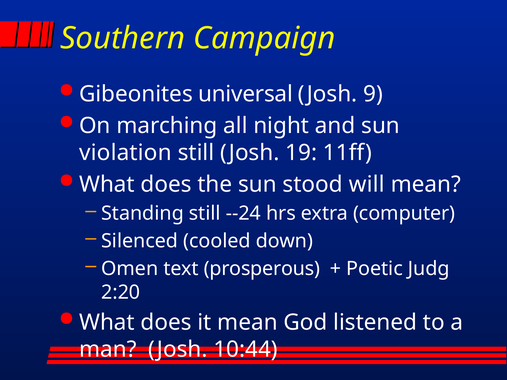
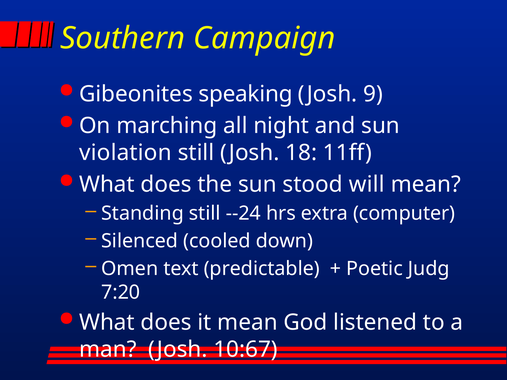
universal: universal -> speaking (246, 94)
19: 19 -> 18 (301, 153)
prosperous: prosperous -> predictable (262, 269)
2:20: 2:20 -> 7:20 (121, 292)
10:44: 10:44 -> 10:67 (246, 350)
